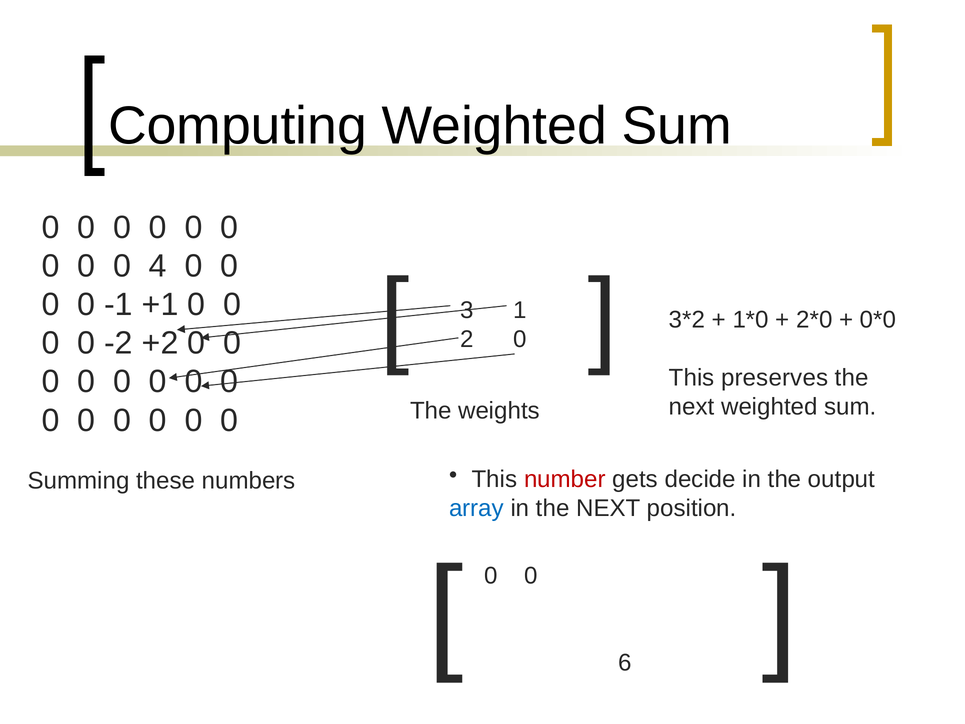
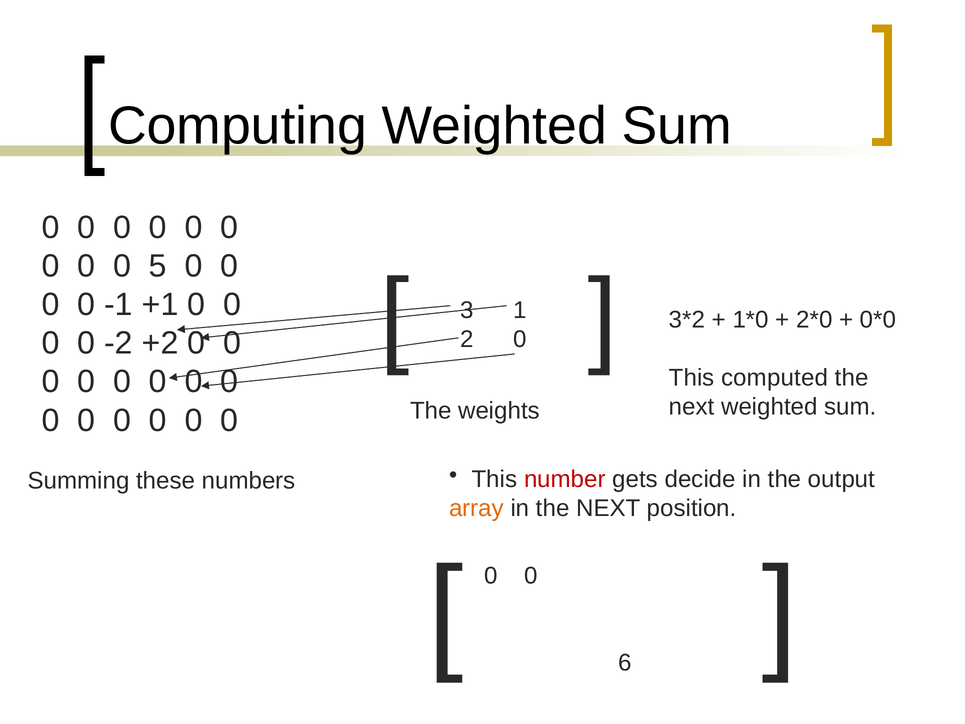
4: 4 -> 5 (158, 266)
preserves: preserves -> computed (775, 378)
array colour: blue -> orange (476, 508)
